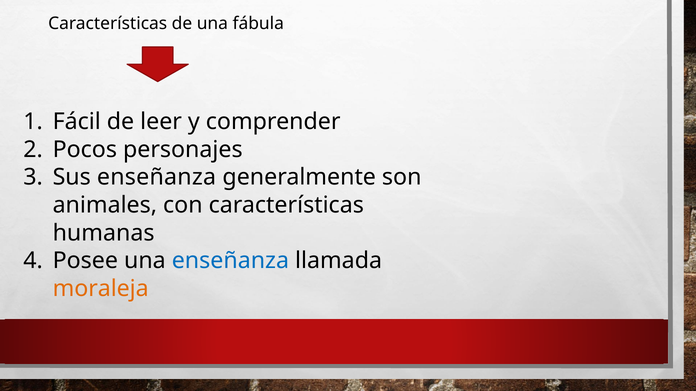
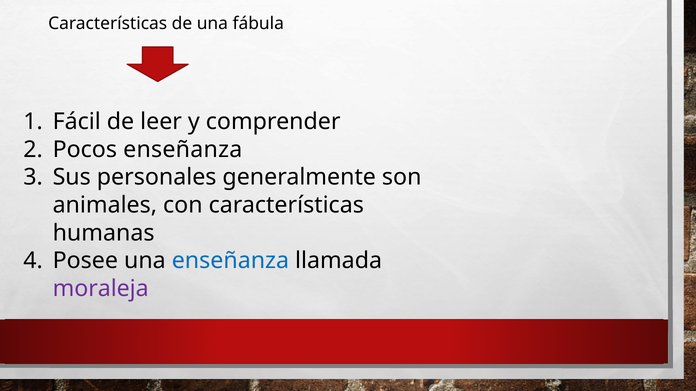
Pocos personajes: personajes -> enseñanza (183, 150)
Sus enseñanza: enseñanza -> personales (157, 178)
moraleja colour: orange -> purple (101, 289)
